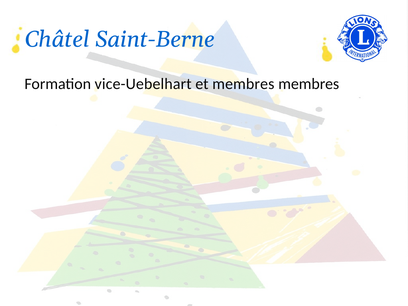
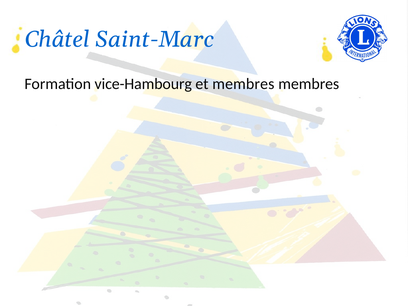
Saint-Berne: Saint-Berne -> Saint-Marc (155, 39)
vice-Uebelhart: vice-Uebelhart -> vice-Hambourg (143, 84)
